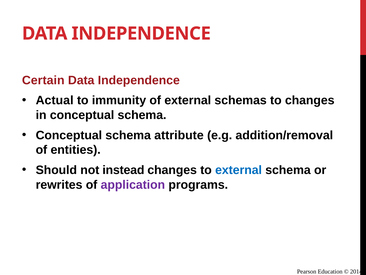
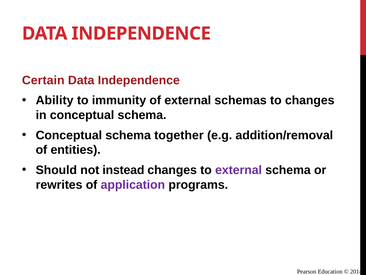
Actual: Actual -> Ability (55, 100)
attribute: attribute -> together (179, 135)
external colour: blue -> purple (239, 170)
